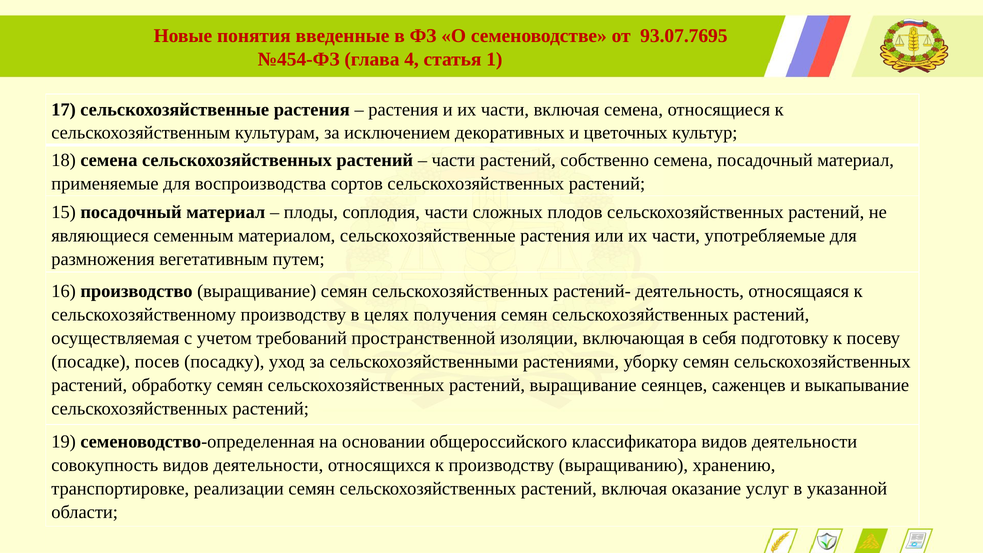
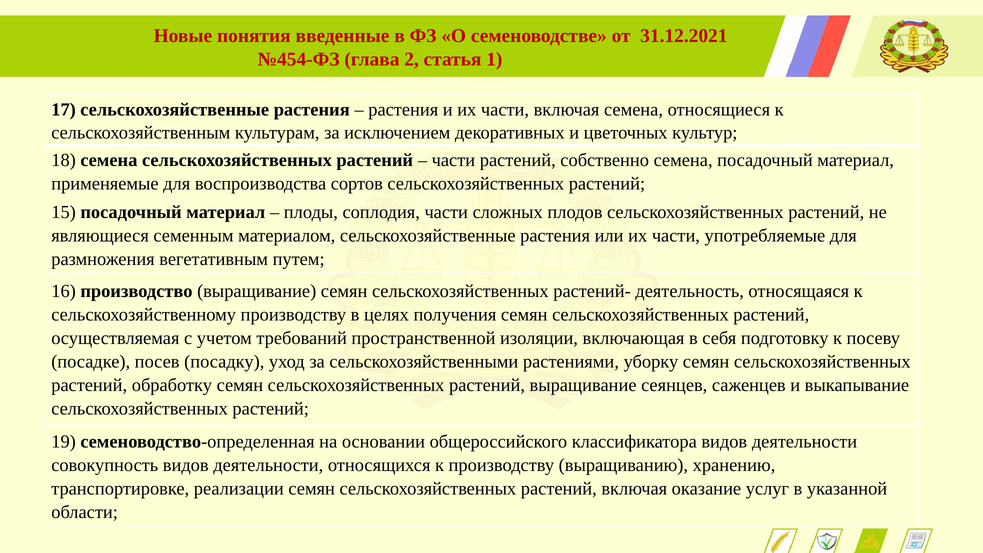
93.07.7695: 93.07.7695 -> 31.12.2021 (684, 36)
4: 4 -> 2 (412, 59)
